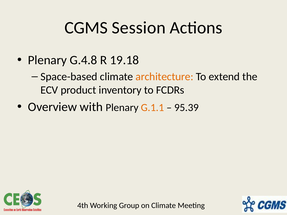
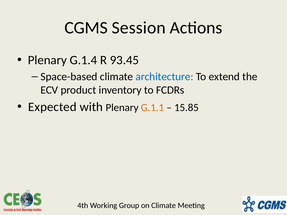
G.4.8: G.4.8 -> G.1.4 (84, 60)
19.18: 19.18 -> 93.45 (124, 60)
architecture colour: orange -> blue (165, 77)
Overview: Overview -> Expected (52, 107)
95.39: 95.39 -> 15.85 (187, 108)
